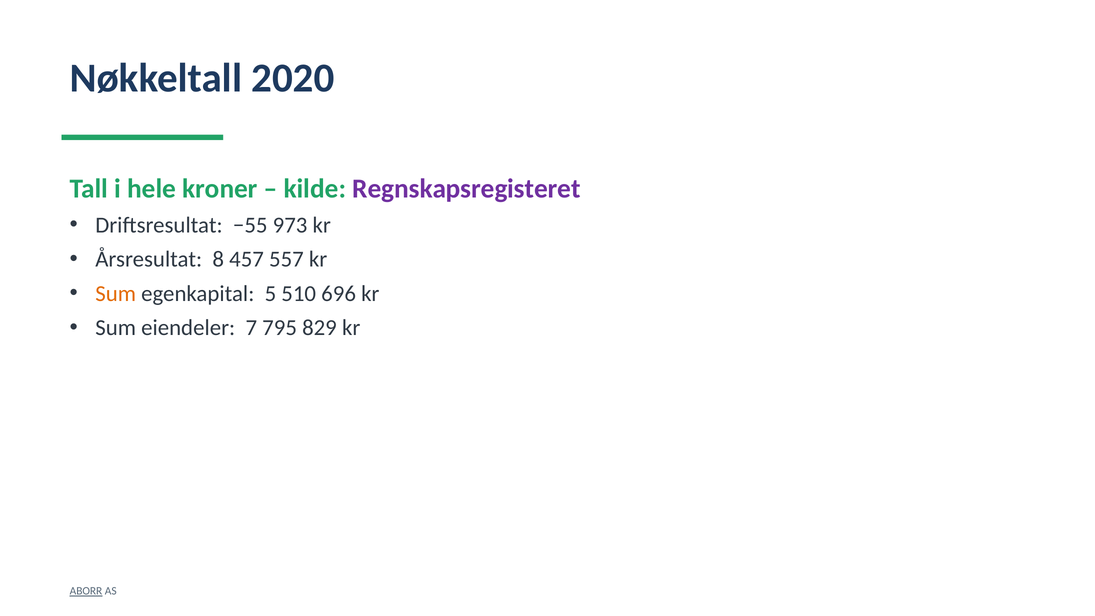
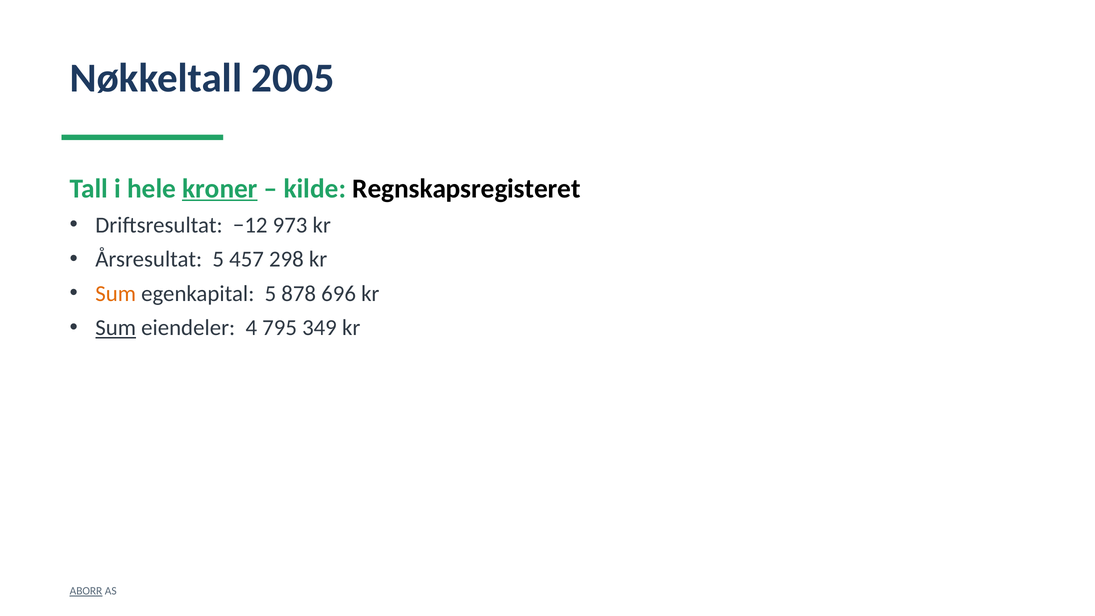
2020: 2020 -> 2005 (293, 78)
kroner underline: none -> present (220, 189)
Regnskapsregisteret colour: purple -> black (466, 189)
−55: −55 -> −12 (250, 225)
Årsresultat 8: 8 -> 5 (218, 259)
557: 557 -> 298 (286, 259)
510: 510 -> 878 (299, 294)
Sum underline: none -> present (116, 328)
7: 7 -> 4 (251, 328)
829: 829 -> 349 (319, 328)
